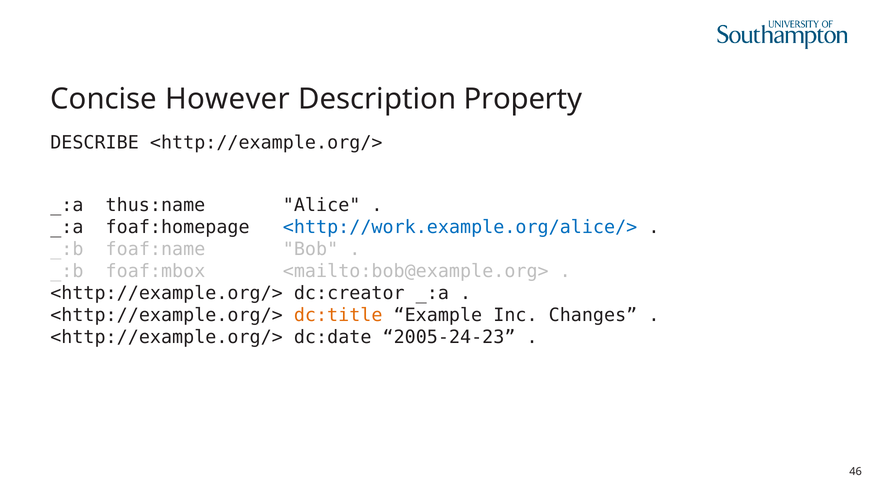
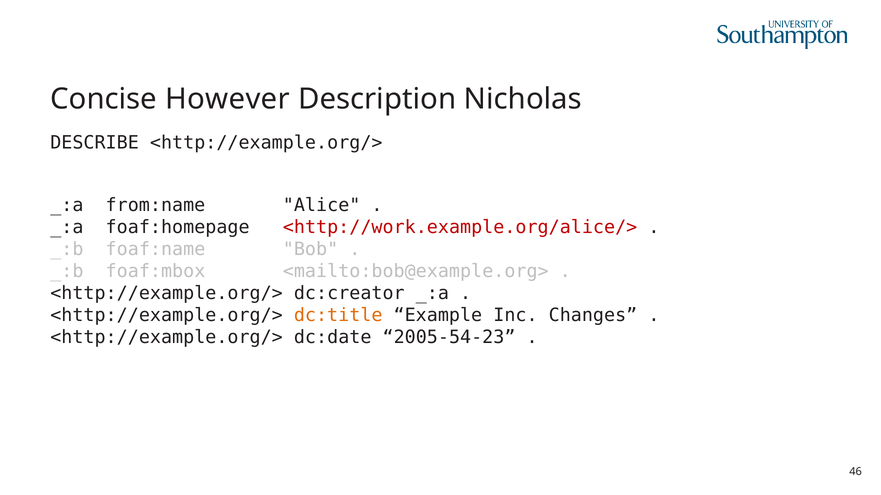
Property: Property -> Nicholas (523, 99)
thus:name: thus:name -> from:name (155, 205)
<http://work.example.org/alice/> colour: blue -> red (460, 228)
2005-24-23: 2005-24-23 -> 2005-54-23 (449, 338)
